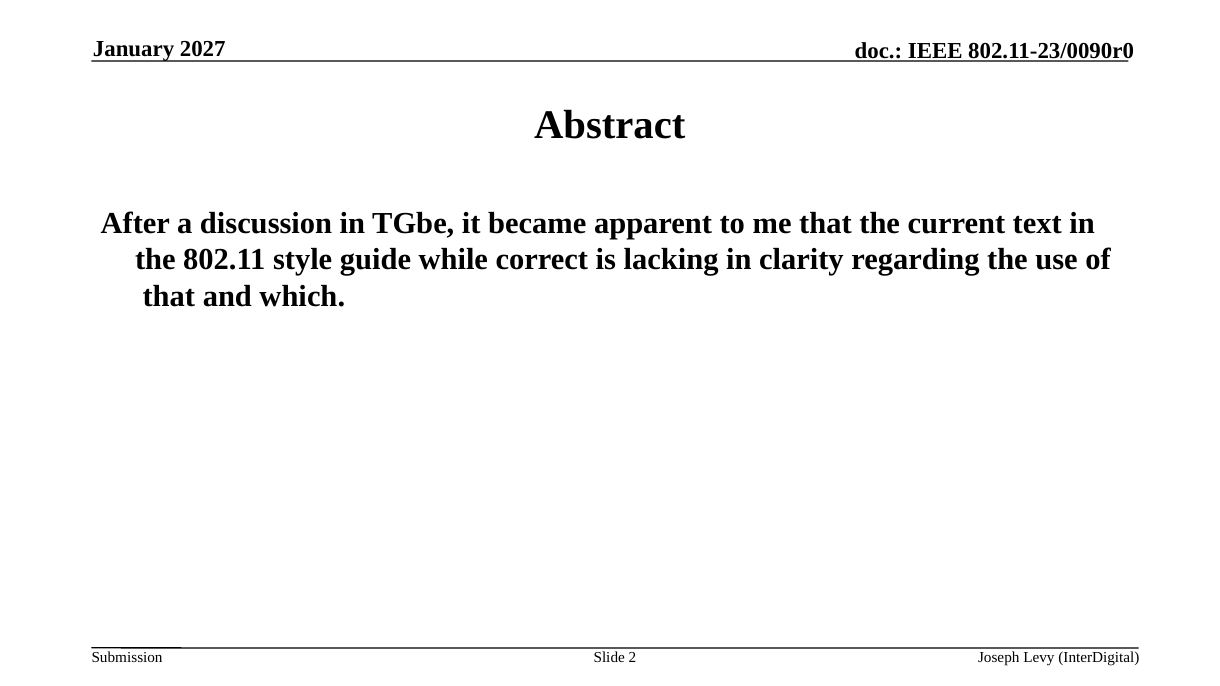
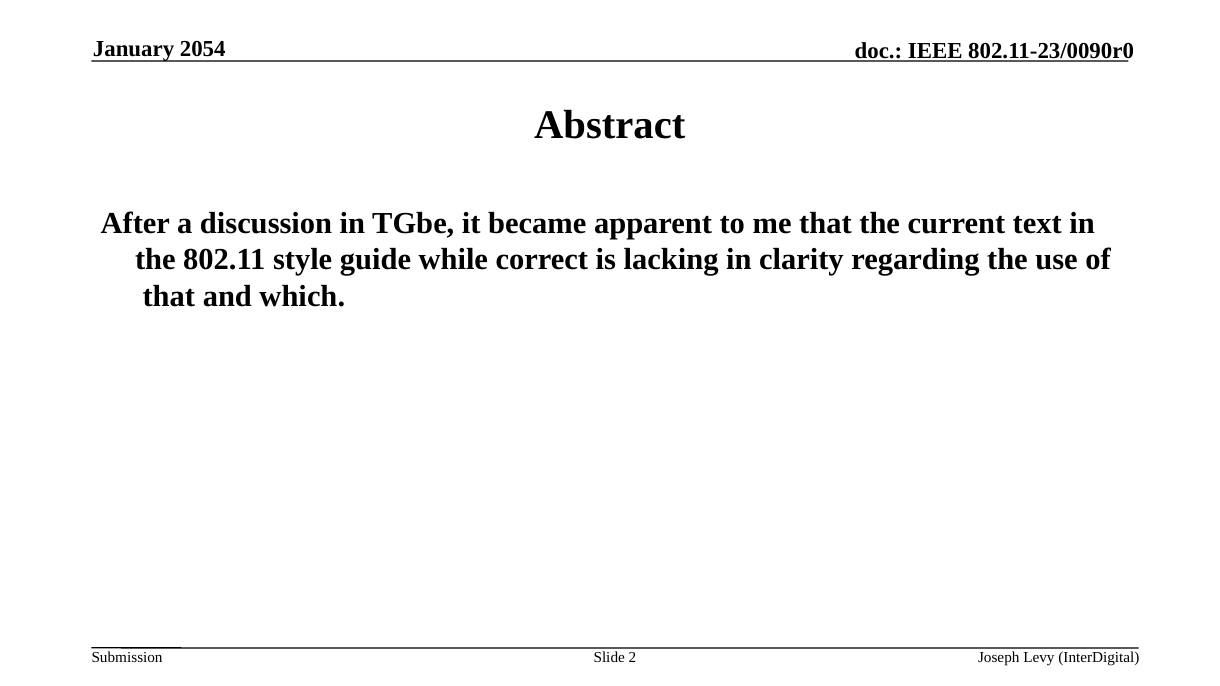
2027: 2027 -> 2054 (203, 49)
